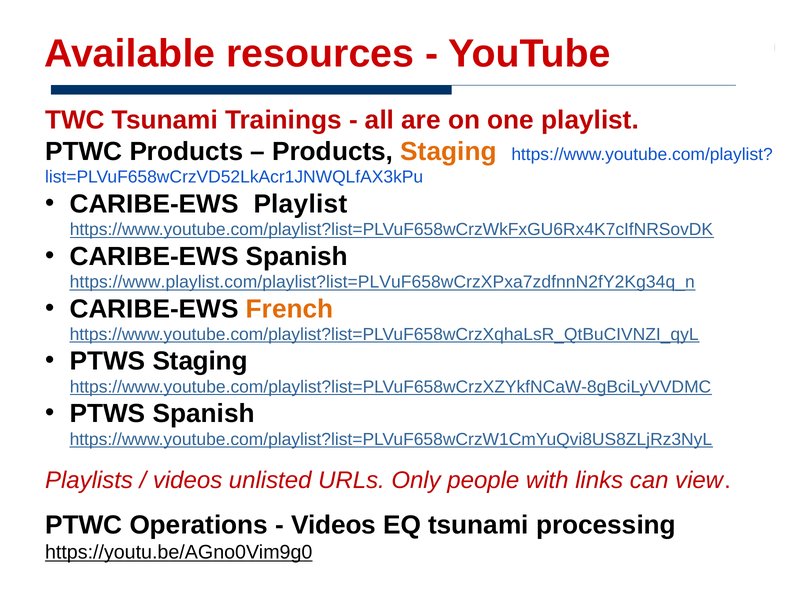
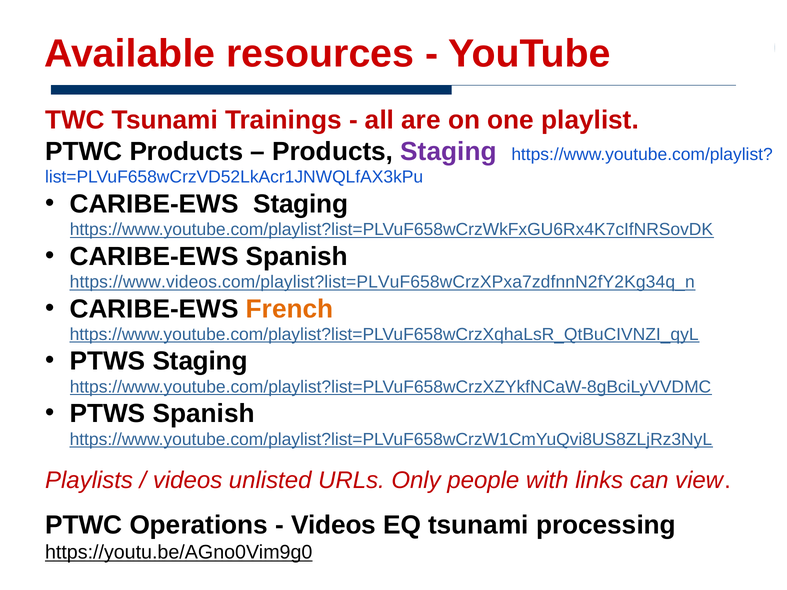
Staging colour: orange -> purple (449, 152)
CARIBE-EWS Playlist: Playlist -> Staging (301, 204)
https://www.playlist.com/playlist?list=PLVuF658wCrzXPxa7zdfnnN2fY2Kg34q_n: https://www.playlist.com/playlist?list=PLVuF658wCrzXPxa7zdfnnN2fY2Kg34q_n -> https://www.videos.com/playlist?list=PLVuF658wCrzXPxa7zdfnnN2fY2Kg34q_n (382, 282)
